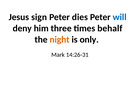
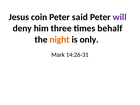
sign: sign -> coin (39, 17)
dies: dies -> said (80, 17)
will colour: blue -> purple (120, 17)
